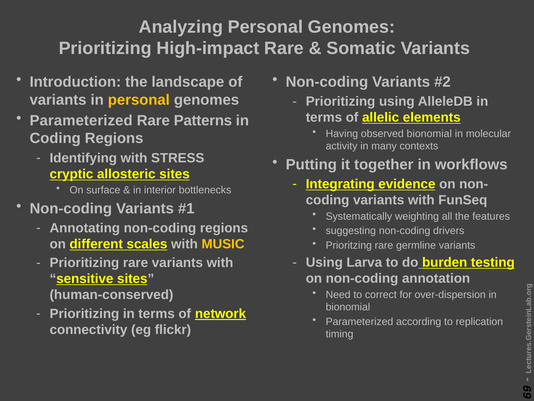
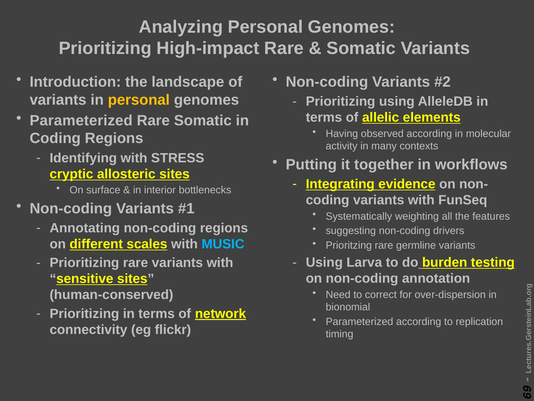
Rare Patterns: Patterns -> Somatic (203, 120)
observed bionomial: bionomial -> according (429, 133)
MUSIC colour: yellow -> light blue (223, 244)
